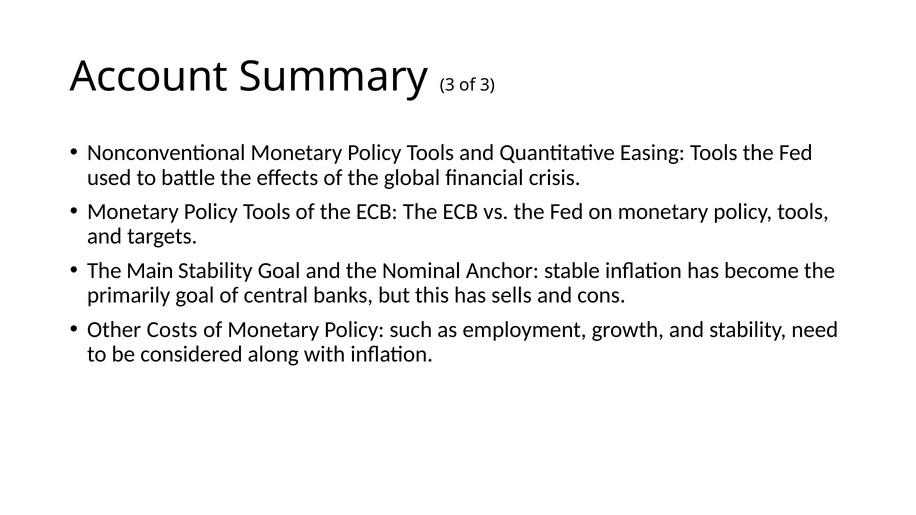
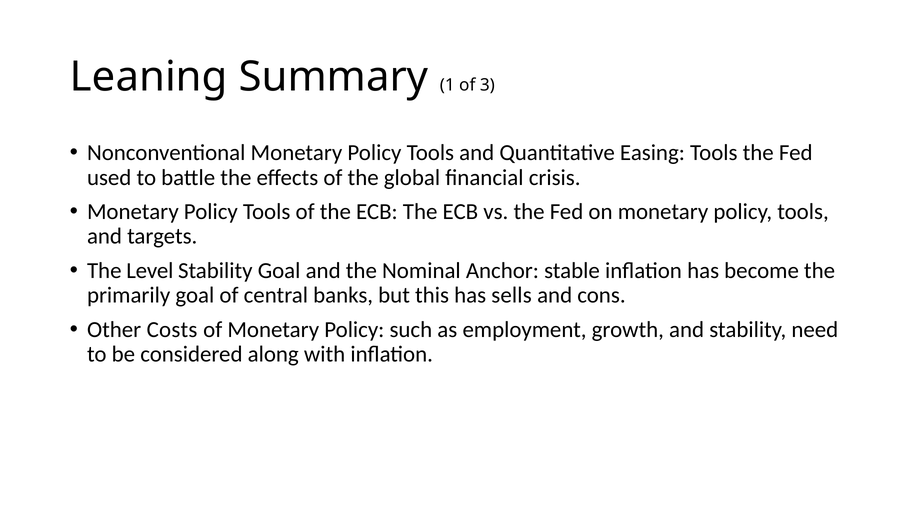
Account: Account -> Leaning (149, 77)
Summary 3: 3 -> 1 (447, 85)
Main: Main -> Level (150, 271)
